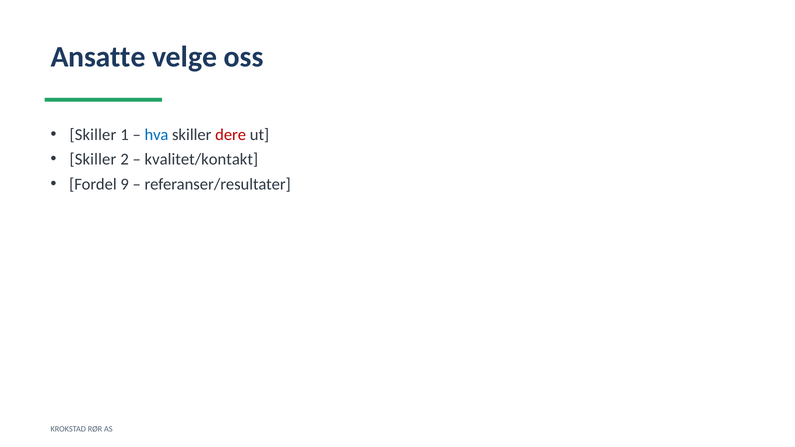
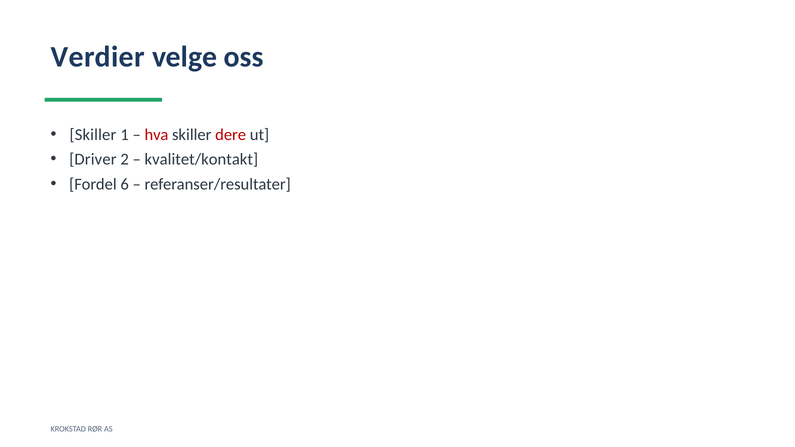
Ansatte: Ansatte -> Verdier (98, 57)
hva colour: blue -> red (157, 135)
Skiller: Skiller -> Driver (93, 160)
9: 9 -> 6 (125, 184)
